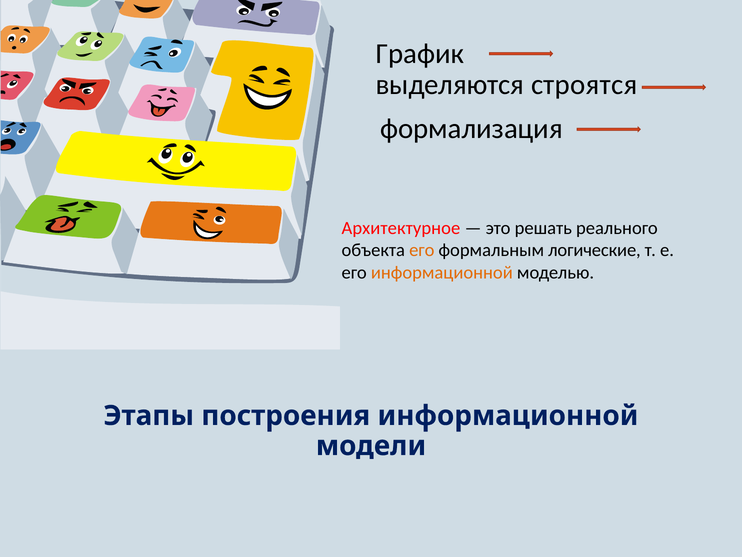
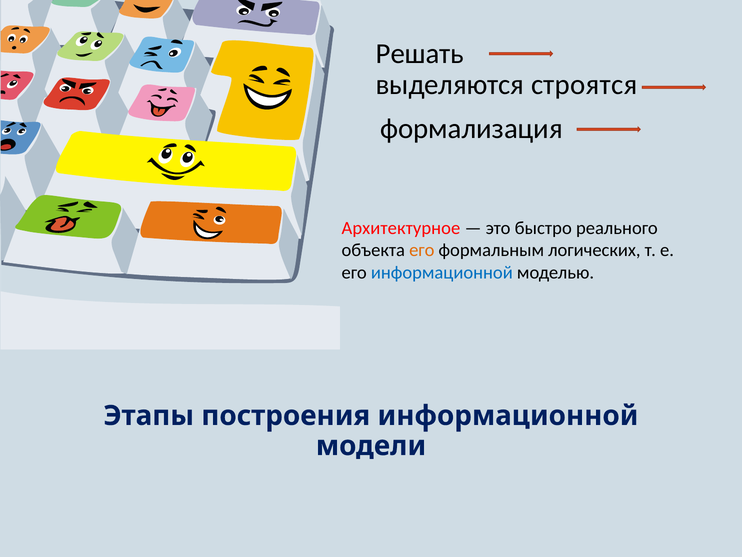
График: График -> Решать (420, 54)
решать: решать -> быстро (543, 228)
логические: логические -> логических (594, 250)
информационной colour: orange -> blue (442, 272)
